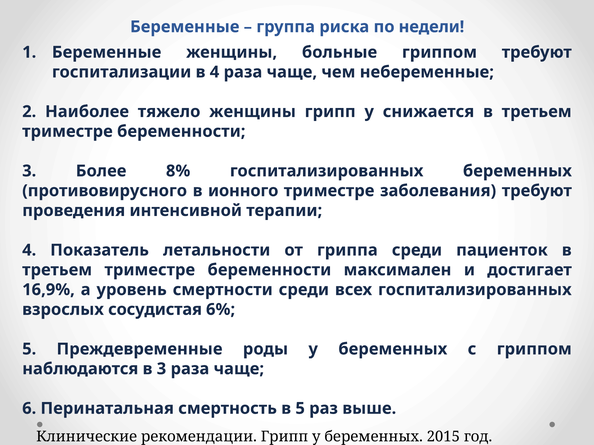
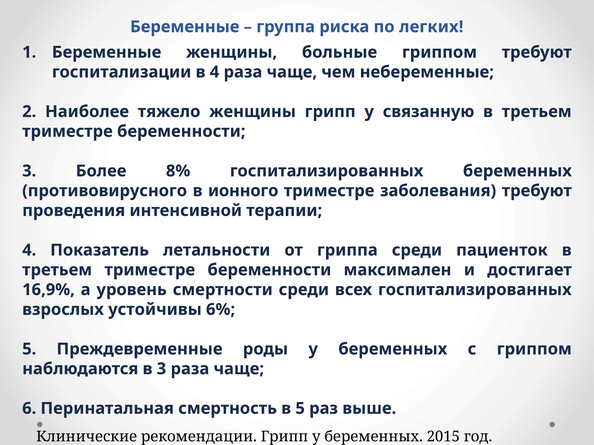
недели: недели -> легких (431, 27)
снижается: снижается -> связанную (429, 112)
сосудистая: сосудистая -> устойчивы (155, 310)
